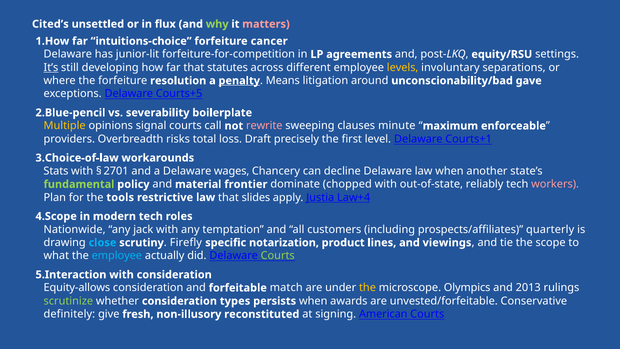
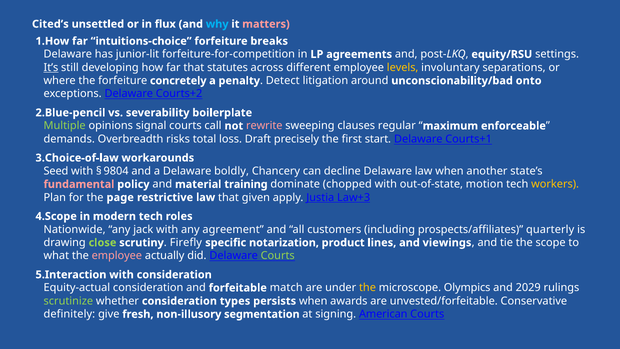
why colour: light green -> light blue (217, 24)
cancer: cancer -> breaks (269, 41)
resolution: resolution -> concretely (178, 81)
penalty underline: present -> none (239, 81)
Means: Means -> Detect (283, 81)
gave: gave -> onto (529, 81)
Courts+5: Courts+5 -> Courts+2 (179, 94)
Multiple colour: yellow -> light green (65, 126)
minute: minute -> regular (397, 126)
providers: providers -> demands (69, 139)
level: level -> start (378, 139)
Stats: Stats -> Seed (56, 171)
2701: 2701 -> 9804 (116, 171)
wages: wages -> boldly (232, 171)
fundamental colour: light green -> pink (79, 184)
frontier: frontier -> training (246, 184)
reliably: reliably -> motion (485, 184)
workers colour: pink -> yellow (555, 184)
tools: tools -> page (120, 197)
slides: slides -> given (256, 197)
Law+4: Law+4 -> Law+3 (354, 197)
temptation: temptation -> agreement (233, 229)
close colour: light blue -> light green (102, 242)
employee colour: light blue -> pink (117, 256)
Equity‑allows: Equity‑allows -> Equity‑actual (77, 288)
2013: 2013 -> 2029 (528, 288)
reconstituted: reconstituted -> segmentation (262, 314)
